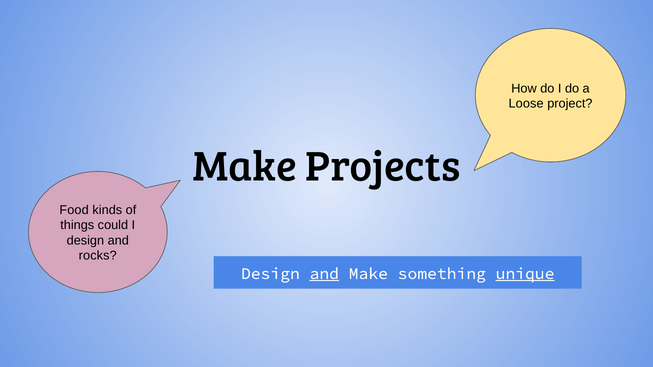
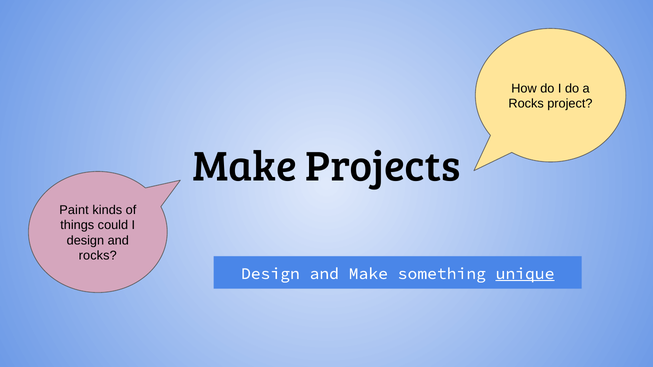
Loose: Loose -> Rocks (526, 104)
Food: Food -> Paint (74, 210)
and underline: present -> none (324, 274)
